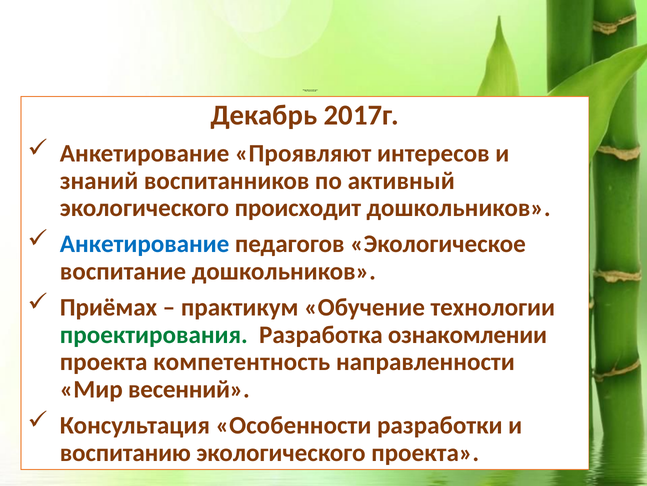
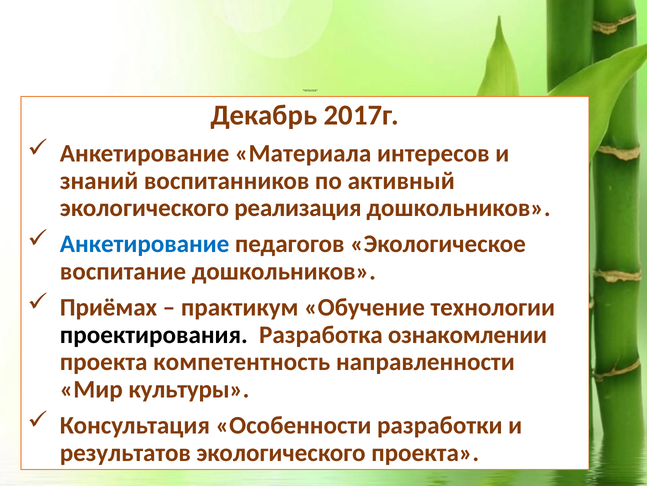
Проявляют: Проявляют -> Материала (303, 153)
происходит: происходит -> реализация (298, 208)
проектирования colour: green -> black (154, 334)
весенний: весенний -> культуры (189, 389)
воспитанию: воспитанию -> результатов (125, 452)
